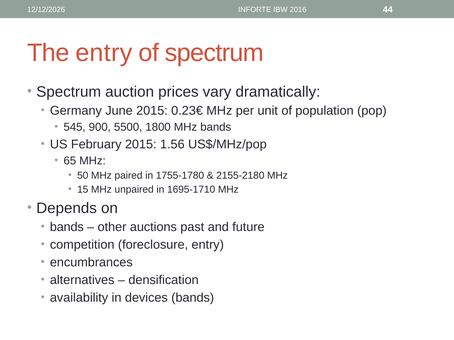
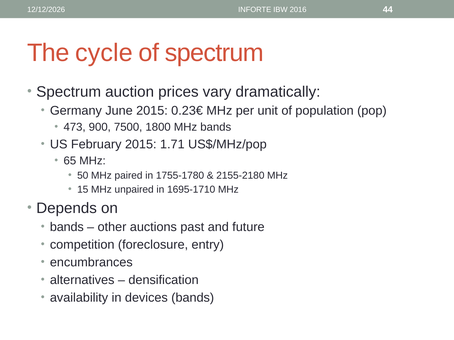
The entry: entry -> cycle (104, 53)
545: 545 -> 473 (75, 127)
5500: 5500 -> 7500 (128, 127)
1.56: 1.56 -> 1.71 (172, 144)
